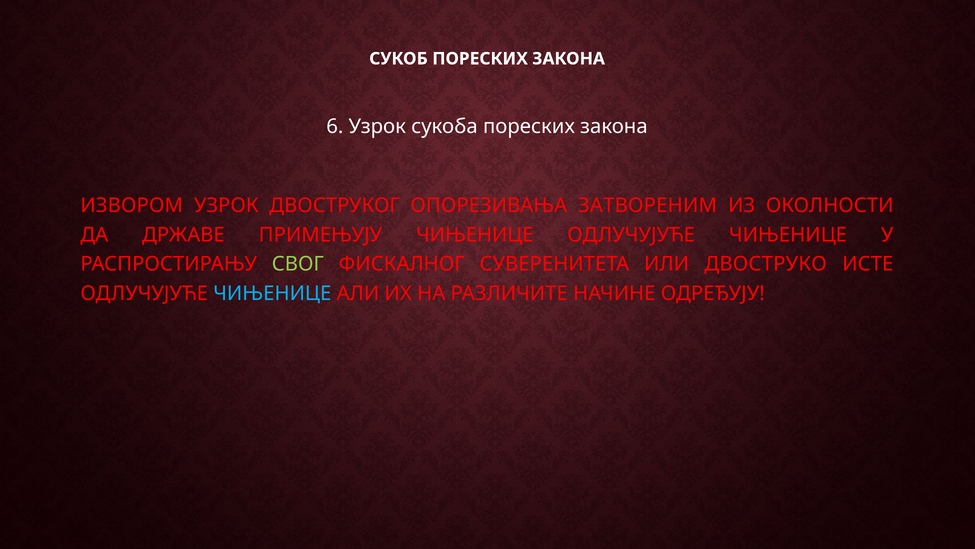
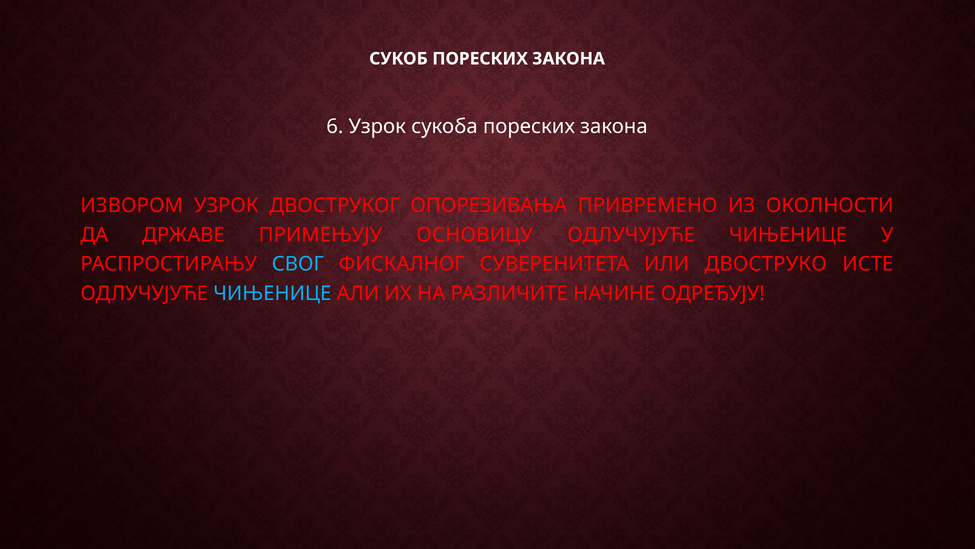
ЗАТВОРЕНИМ: ЗАТВОРЕНИМ -> ПРИВРЕМЕНО (648, 205)
ПРИМЕЊУЈУ ЧИЊЕНИЦЕ: ЧИЊЕНИЦЕ -> ОСНОВИЦУ (475, 235)
СВОГ colour: light green -> light blue (298, 264)
